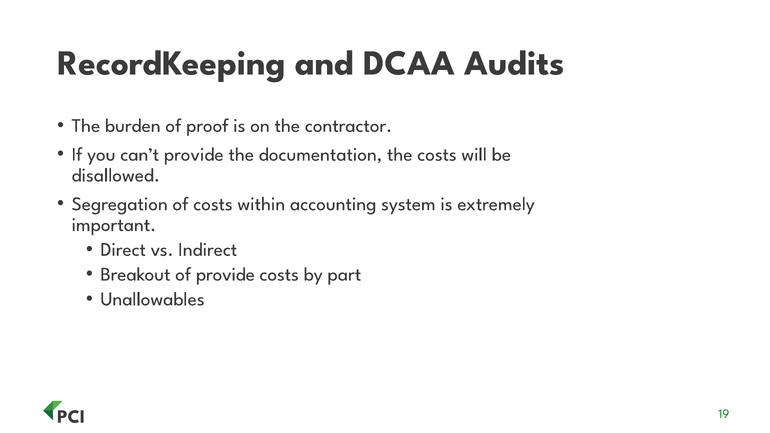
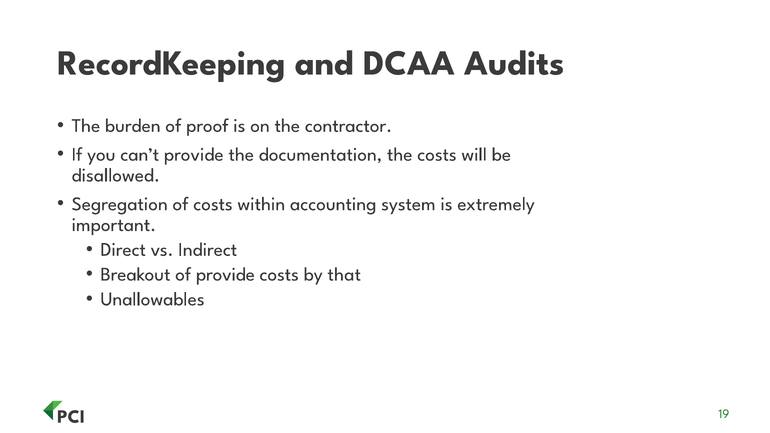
part: part -> that (344, 274)
